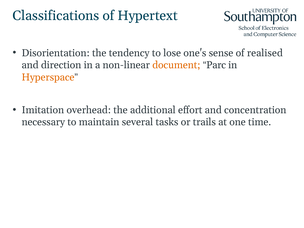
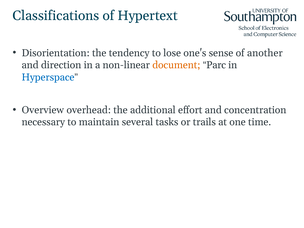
realised: realised -> another (265, 53)
Hyperspace colour: orange -> blue (48, 77)
Imitation: Imitation -> Overview (43, 110)
